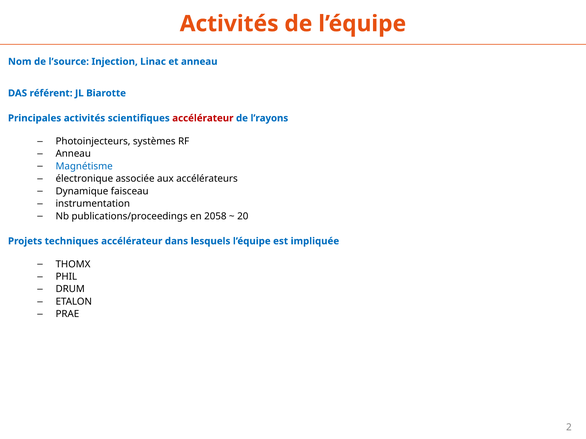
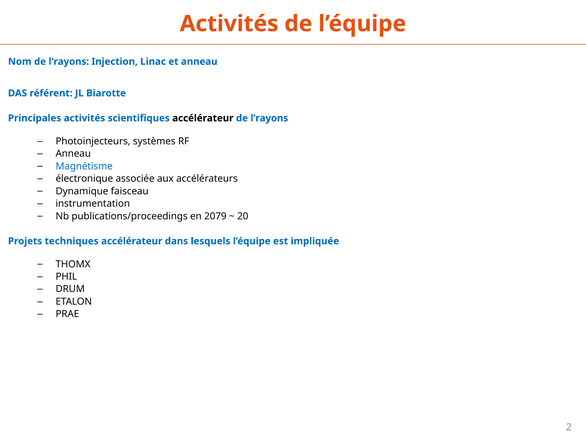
Nom de l’source: l’source -> l’rayons (69, 62)
accélérateur colour: red -> black (203, 118)
2058: 2058 -> 2079 (215, 216)
